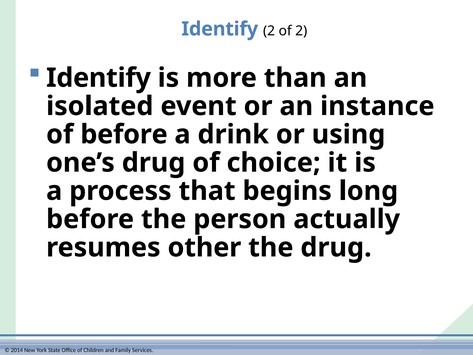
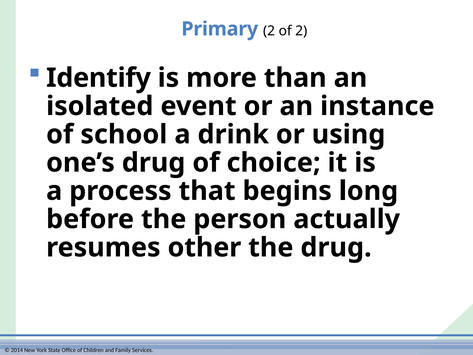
Identify: Identify -> Primary (220, 29)
of before: before -> school (124, 134)
